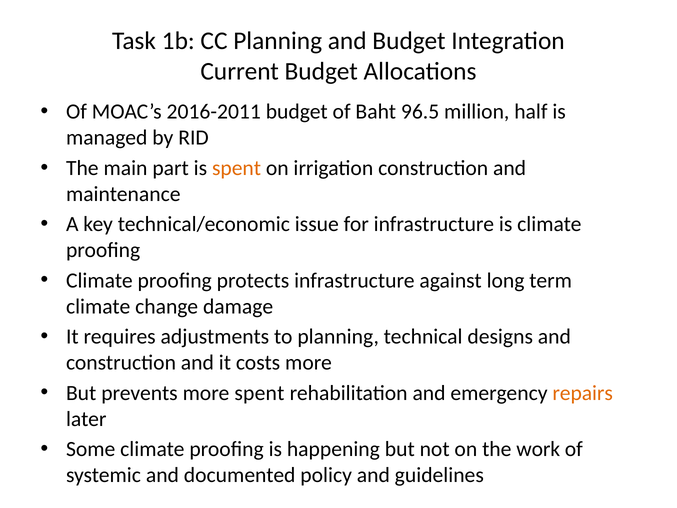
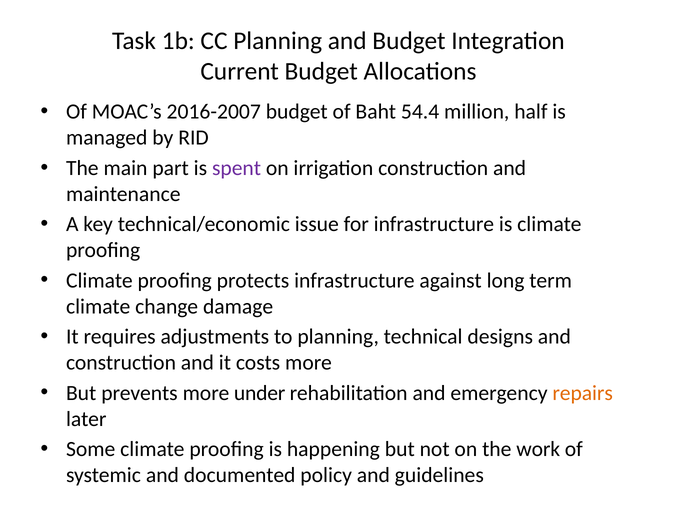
2016-2011: 2016-2011 -> 2016-2007 (214, 112)
96.5: 96.5 -> 54.4 (420, 112)
spent colour: orange -> purple (237, 168)
more spent: spent -> under (260, 393)
